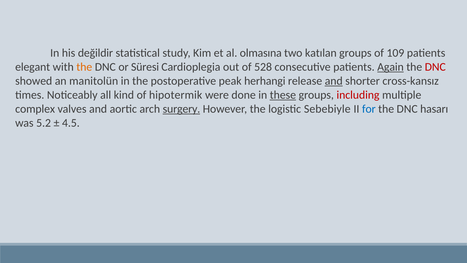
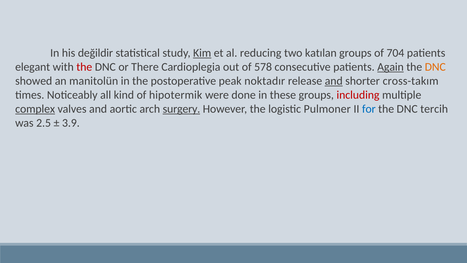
Kim underline: none -> present (202, 53)
olmasına: olmasına -> reducing (261, 53)
109: 109 -> 704 (395, 53)
the colour: orange -> red (84, 67)
Süresi: Süresi -> There (145, 67)
528: 528 -> 578 (263, 67)
DNC colour: red -> orange (435, 67)
herhangi: herhangi -> noktadır (265, 81)
cross-kansız: cross-kansız -> cross-takım (411, 81)
these underline: present -> none (283, 95)
complex underline: none -> present (35, 109)
Sebebiyle: Sebebiyle -> Pulmoner (327, 109)
hasarı: hasarı -> tercih (434, 109)
5.2: 5.2 -> 2.5 (44, 123)
4.5: 4.5 -> 3.9 (71, 123)
